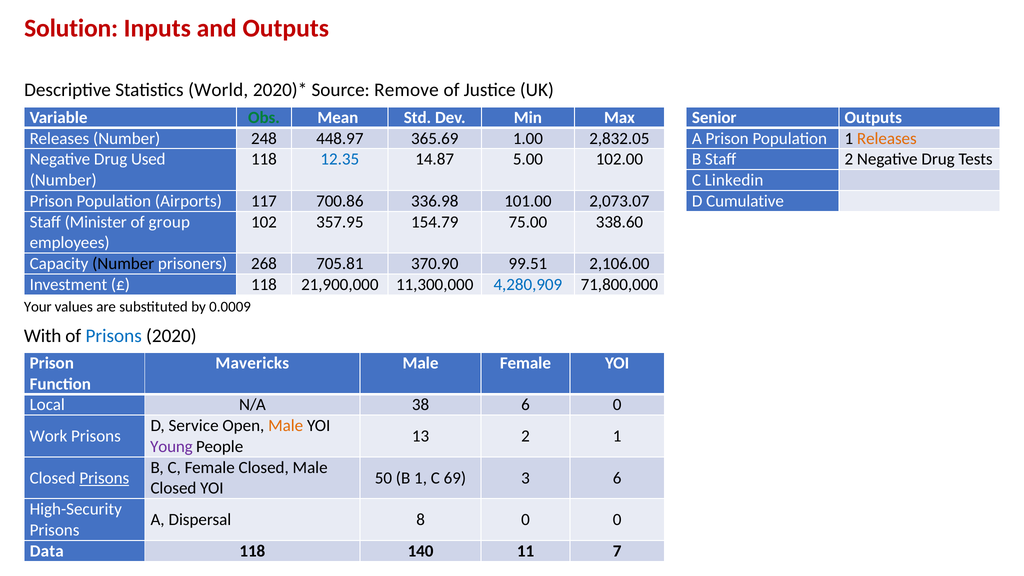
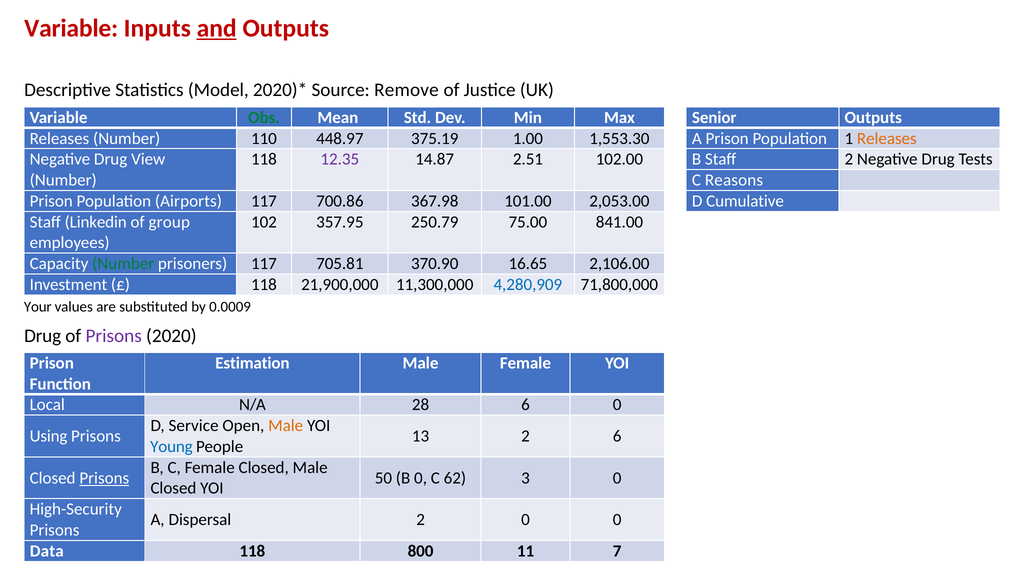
Solution: Solution -> Variable (71, 28)
and underline: none -> present (217, 28)
World: World -> Model (218, 90)
248: 248 -> 110 (264, 138)
365.69: 365.69 -> 375.19 (435, 138)
2,832.05: 2,832.05 -> 1,553.30 (619, 138)
Used: Used -> View (148, 159)
12.35 colour: blue -> purple (340, 159)
5.00: 5.00 -> 2.51 (528, 159)
Linkedin: Linkedin -> Reasons (734, 180)
336.98: 336.98 -> 367.98 (435, 201)
2,073.07: 2,073.07 -> 2,053.00 (619, 201)
Minister: Minister -> Linkedin (96, 222)
154.79: 154.79 -> 250.79 (435, 222)
338.60: 338.60 -> 841.00 (619, 222)
Number colour: black -> green (123, 264)
prisoners 268: 268 -> 117 (264, 264)
99.51: 99.51 -> 16.65 (528, 264)
With: With -> Drug (43, 336)
Prisons colour: blue -> purple (114, 336)
Mavericks: Mavericks -> Estimation (252, 363)
38: 38 -> 28 (421, 405)
Work: Work -> Using (49, 436)
2 1: 1 -> 6 (617, 436)
Young colour: purple -> blue (171, 447)
B 1: 1 -> 0 (421, 478)
69: 69 -> 62 (455, 478)
3 6: 6 -> 0 (617, 478)
Dispersal 8: 8 -> 2 (421, 520)
140: 140 -> 800 (421, 551)
